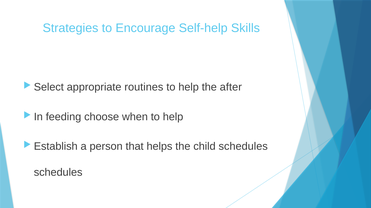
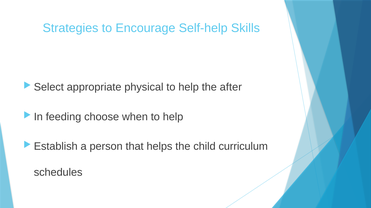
routines: routines -> physical (144, 87)
child schedules: schedules -> curriculum (243, 147)
